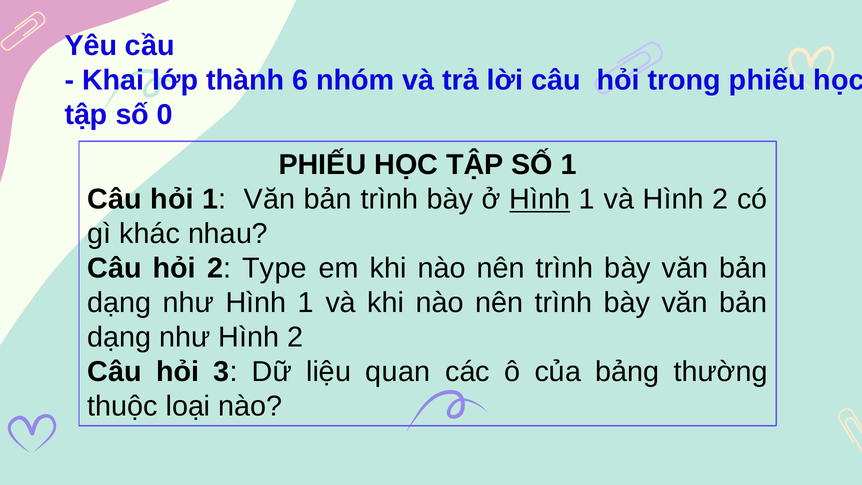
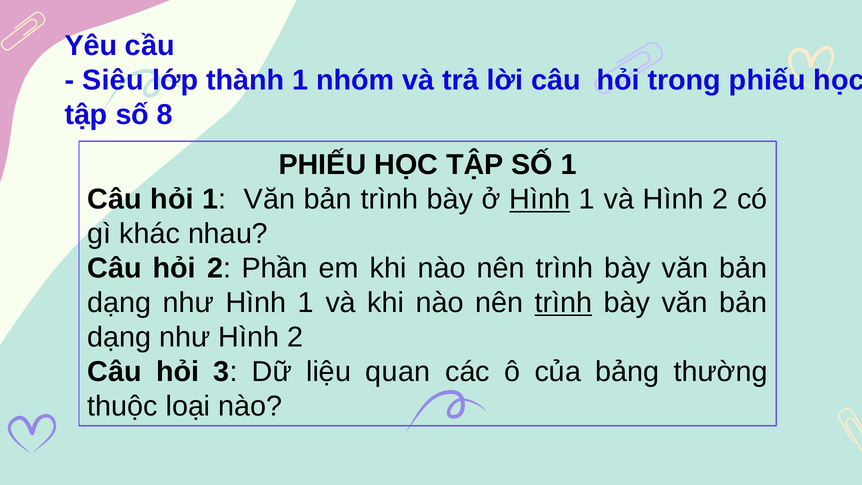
Khai: Khai -> Siêu (113, 80)
thành 6: 6 -> 1 (300, 80)
0: 0 -> 8 (165, 115)
Type: Type -> Phần (275, 268)
trình underline: none -> present (563, 303)
